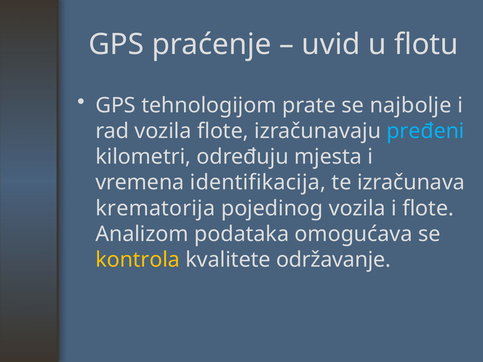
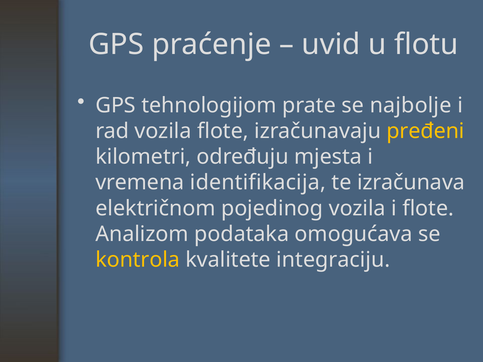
pređeni colour: light blue -> yellow (426, 131)
krematorija: krematorija -> električnom (155, 208)
održavanje: održavanje -> integraciju (333, 260)
